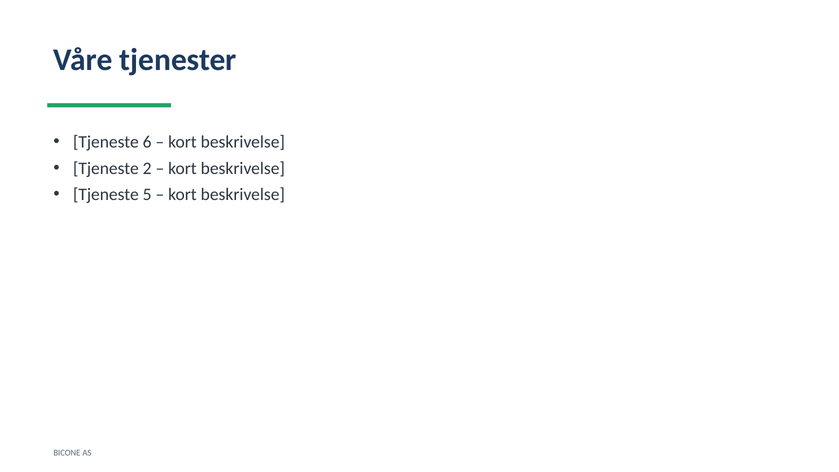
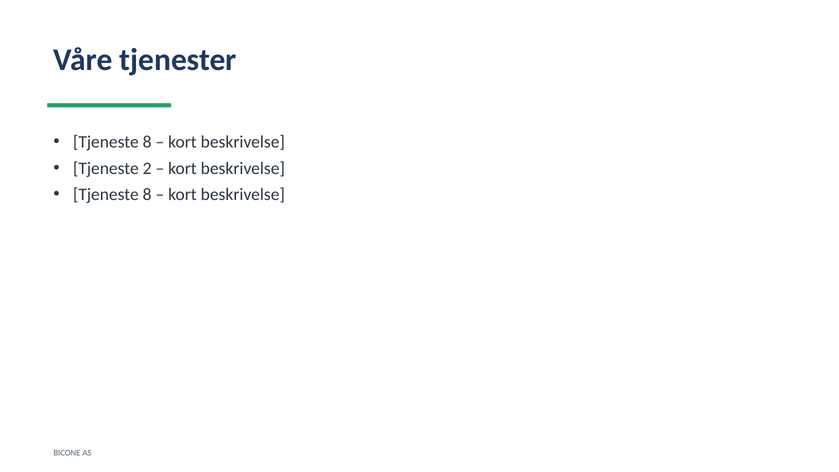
6: 6 -> 8 (147, 142)
5: 5 -> 8 (147, 195)
